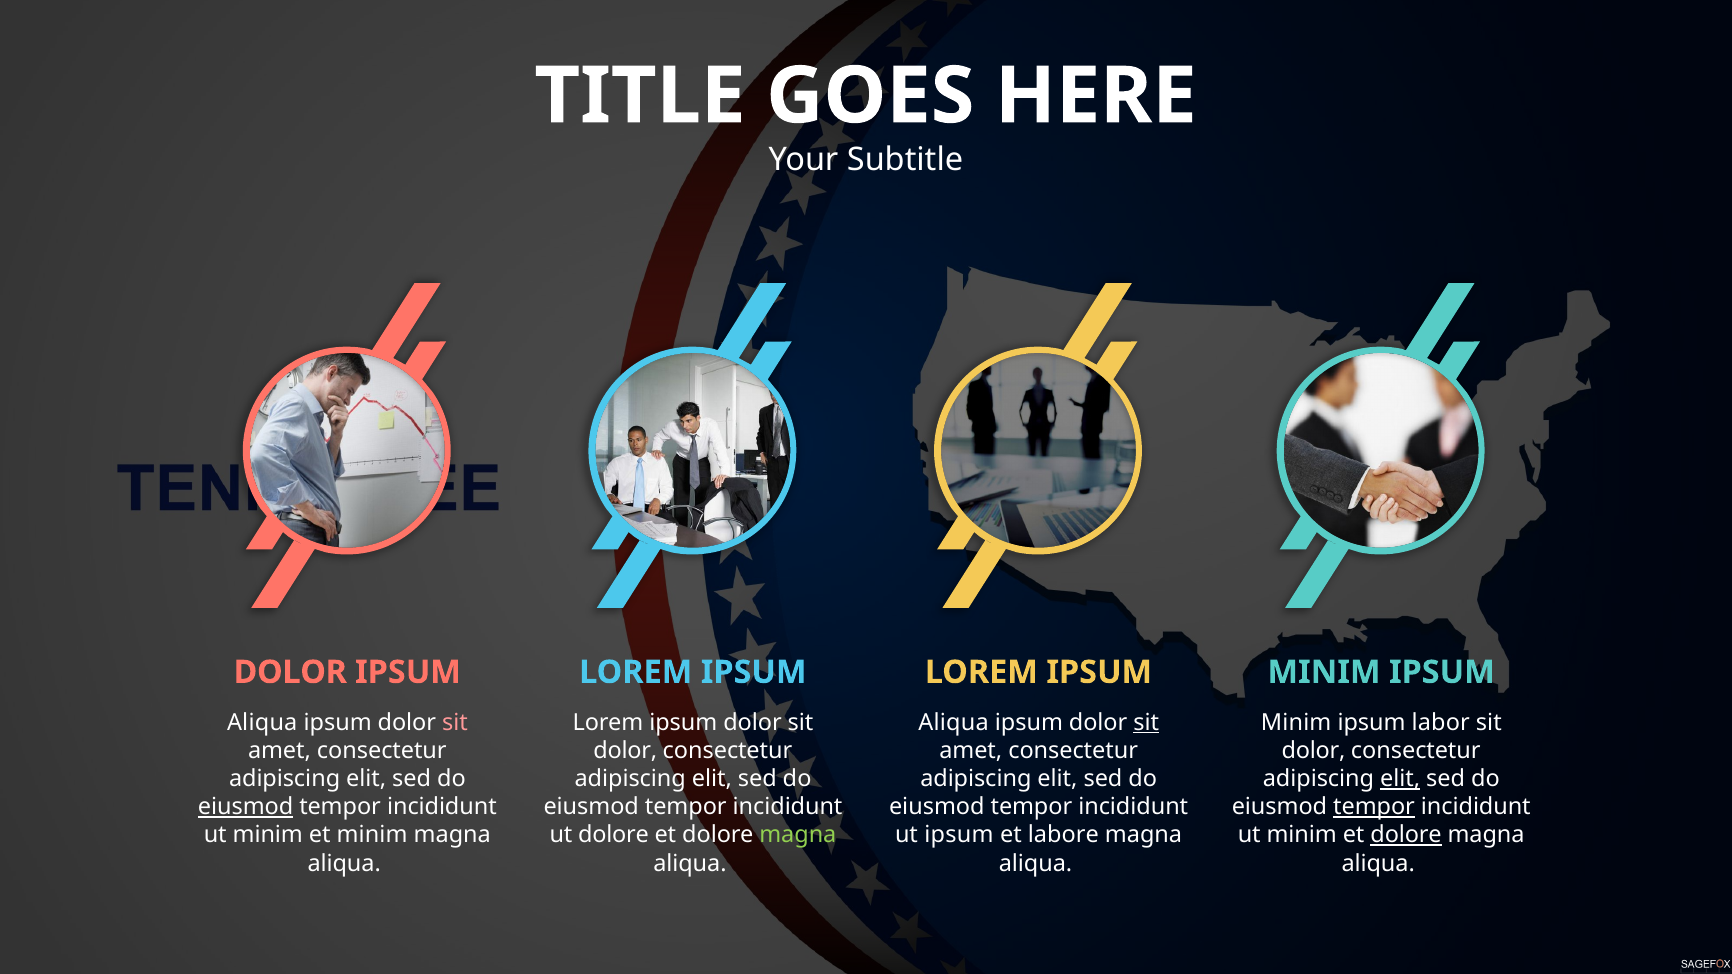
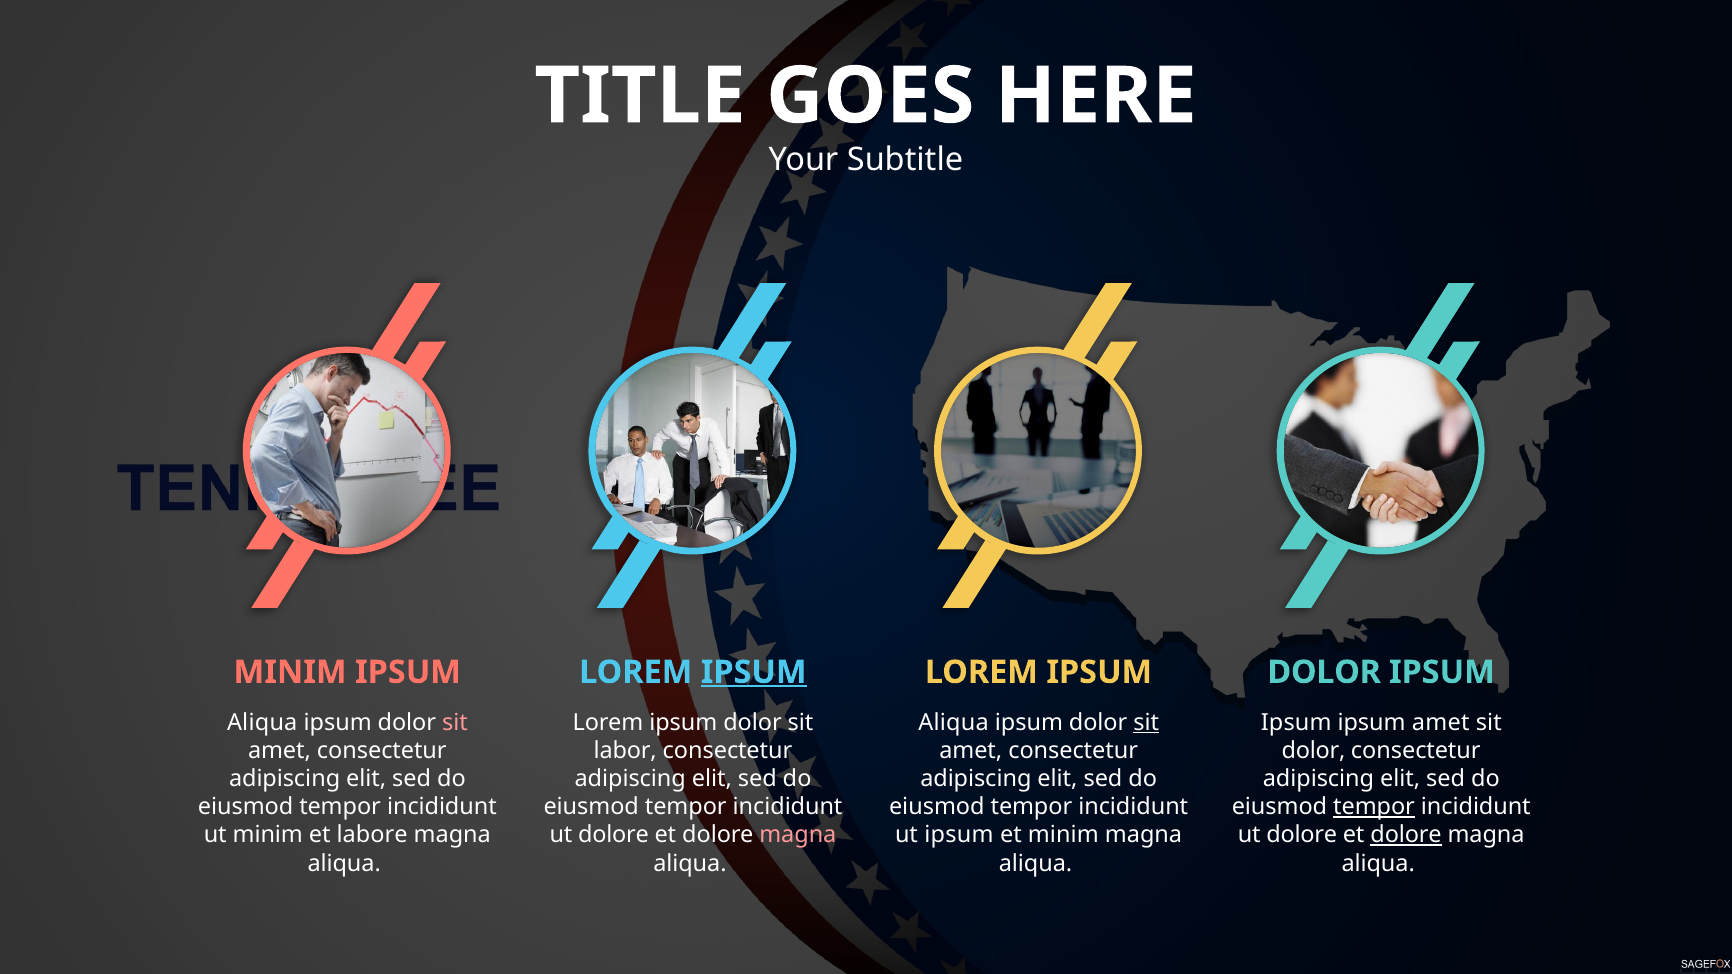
DOLOR: DOLOR -> MINIM (290, 672)
IPSUM underline: none -> present (754, 672)
MINIM: MINIM -> DOLOR (1324, 672)
Minim: Minim -> Ipsum (1296, 723)
ipsum labor: labor -> amet (1441, 723)
dolor: dolor -> labor (625, 751)
elit underline: present -> none (1400, 779)
eiusmod underline: present -> none (246, 807)
et minim: minim -> labore (372, 835)
magna colour: light green -> pink (798, 835)
et labore: labore -> minim (1063, 835)
minim: minim -> dolore (1302, 835)
